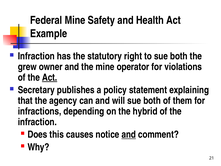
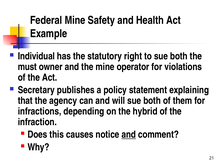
Infraction: Infraction -> Individual (36, 56)
grew: grew -> must (27, 67)
Act underline: present -> none (50, 77)
